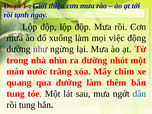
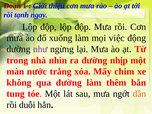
nhót: nhót -> nhịp (119, 60)
quang: quang -> không (19, 83)
dần colour: blue -> orange (139, 94)
rồi tung: tung -> duỗi (27, 105)
